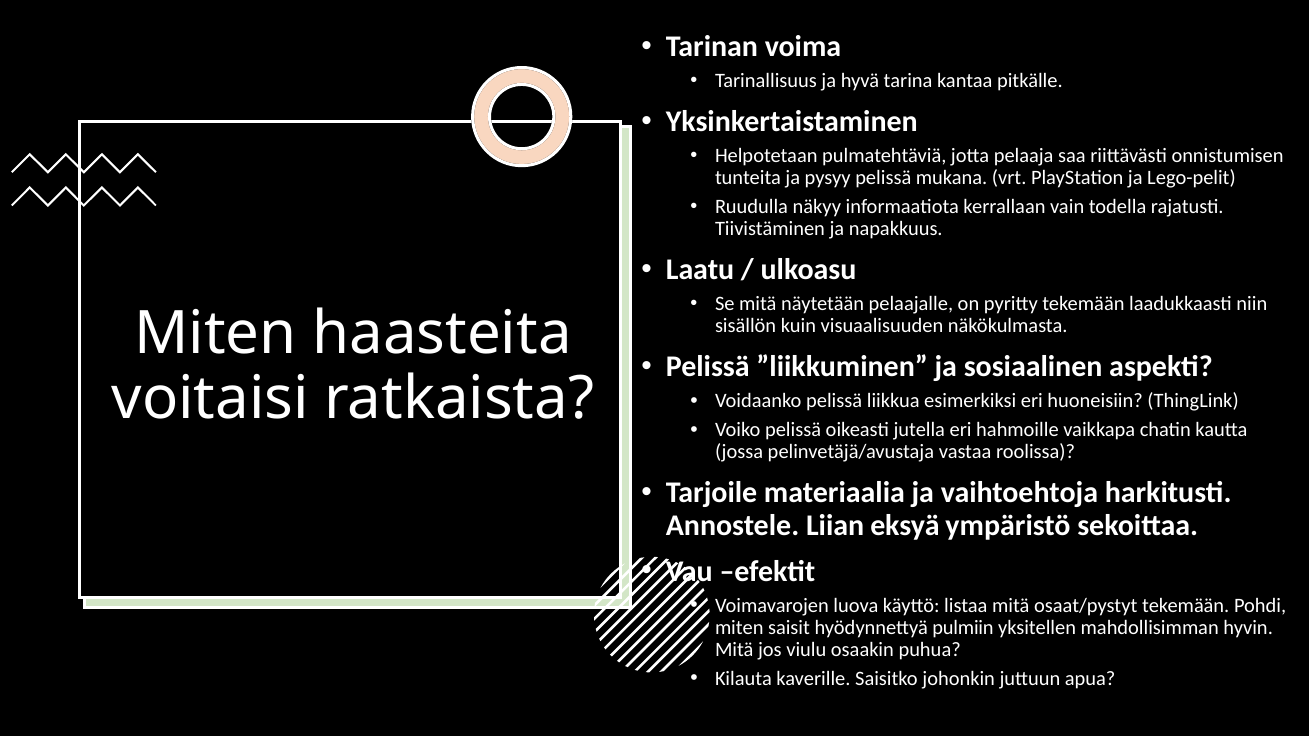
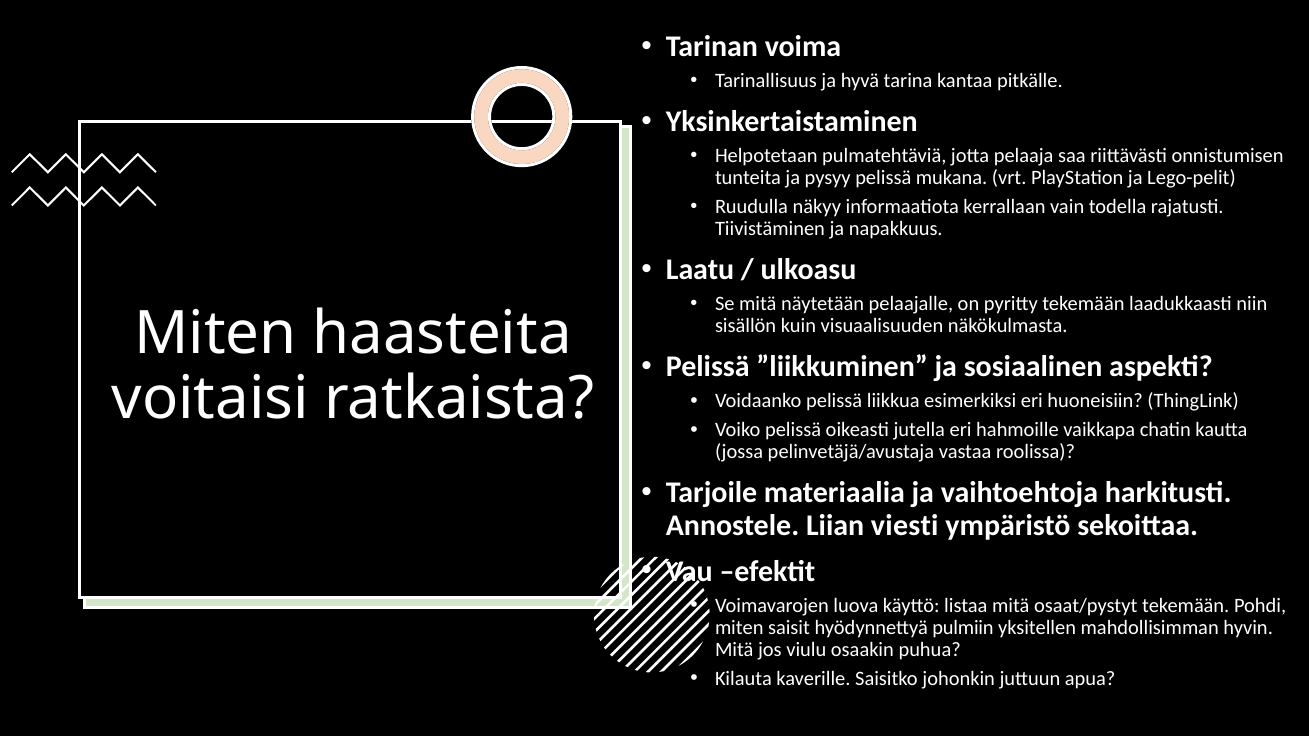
eksyä: eksyä -> viesti (905, 525)
